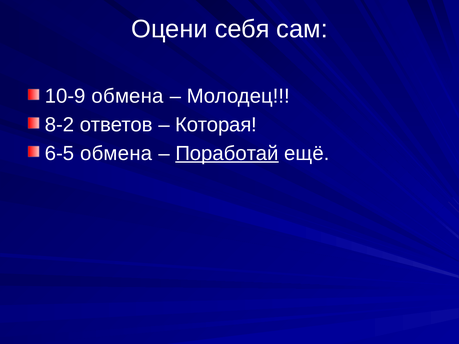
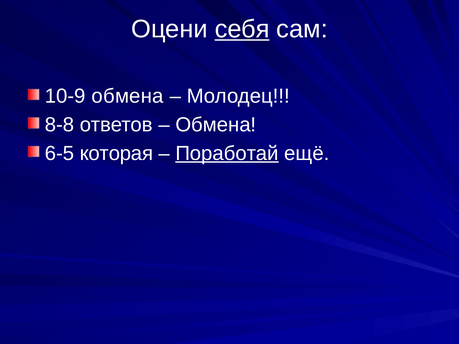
себя underline: none -> present (242, 29)
8-2: 8-2 -> 8-8 (59, 125)
Которая: Которая -> Обмена (216, 125)
6-5 обмена: обмена -> которая (116, 153)
